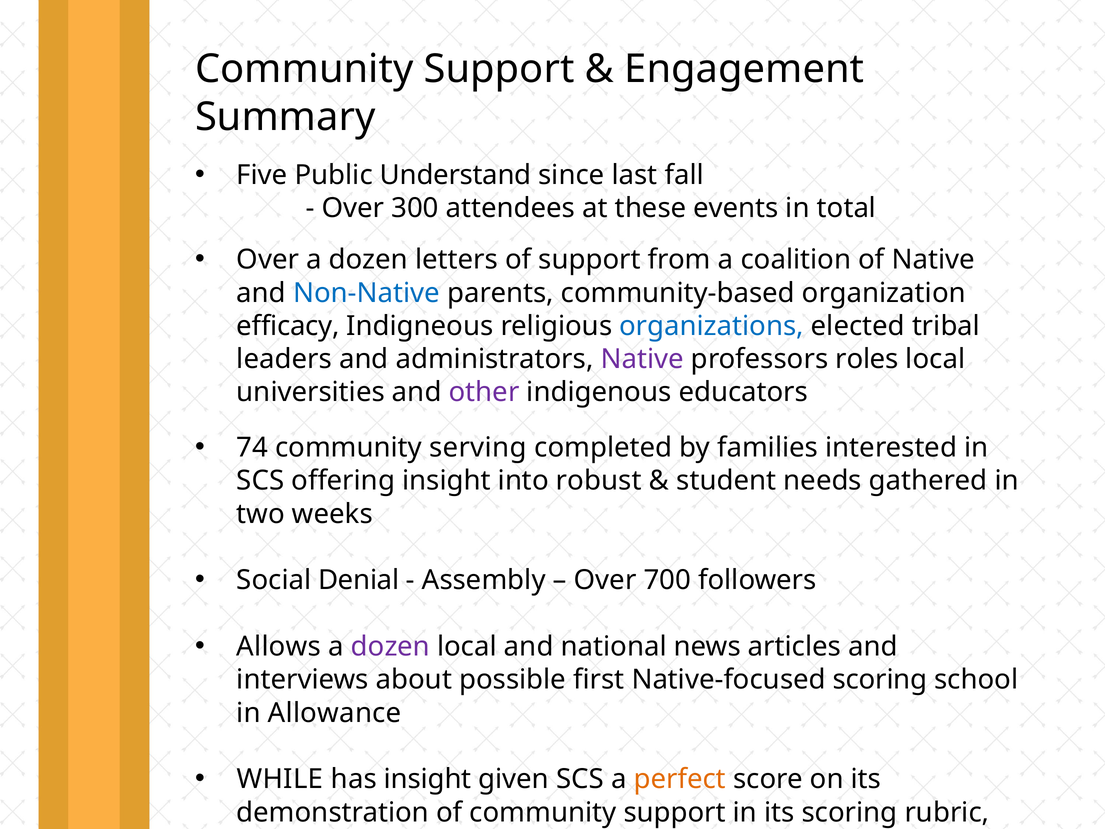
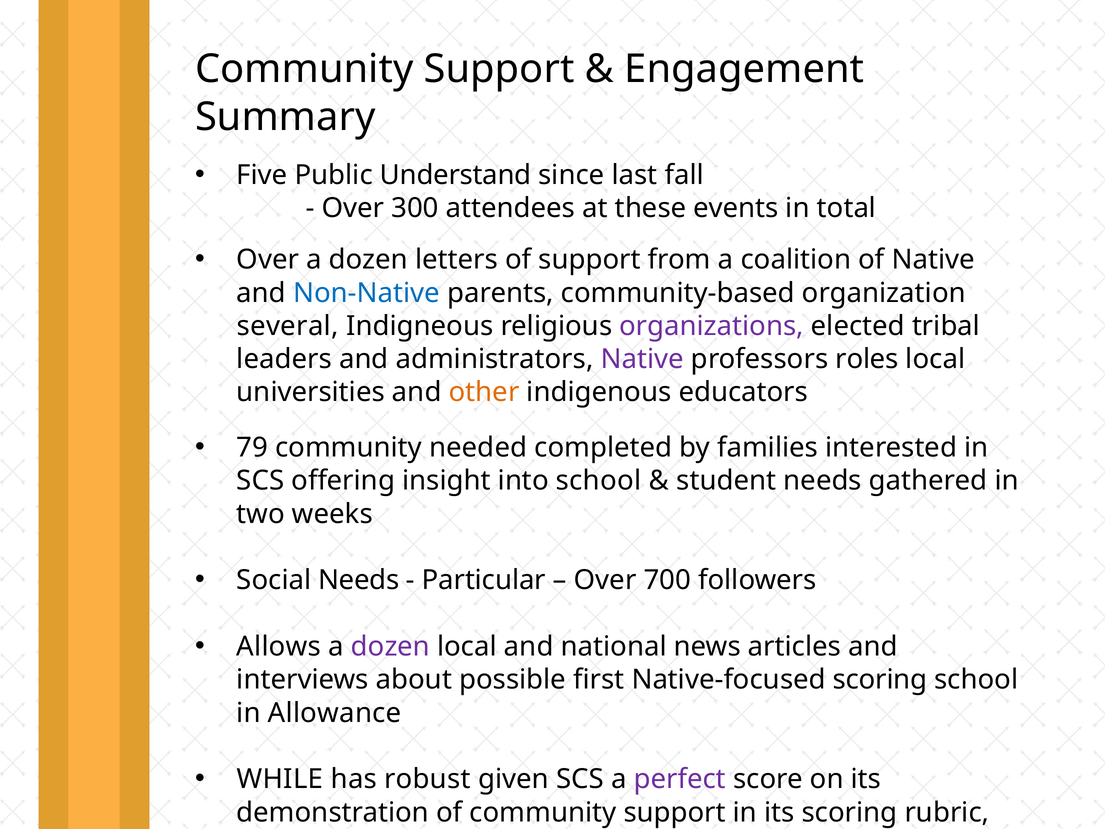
efficacy: efficacy -> several (288, 326)
organizations colour: blue -> purple (712, 326)
other colour: purple -> orange (484, 392)
74: 74 -> 79 (252, 448)
serving: serving -> needed (478, 448)
into robust: robust -> school (599, 481)
Social Denial: Denial -> Needs (359, 580)
Assembly: Assembly -> Particular (484, 580)
has insight: insight -> robust (427, 779)
perfect colour: orange -> purple (680, 779)
